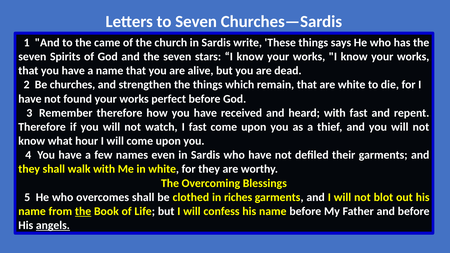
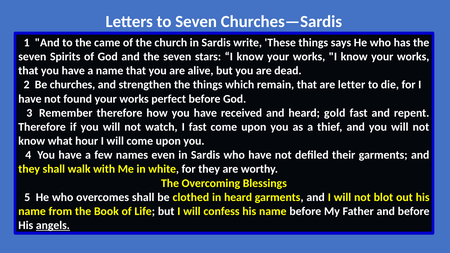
are white: white -> letter (352, 85)
heard with: with -> gold (335, 113)
in riches: riches -> heard (238, 197)
the underline: present -> none (83, 211)
